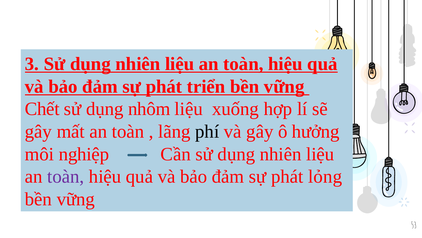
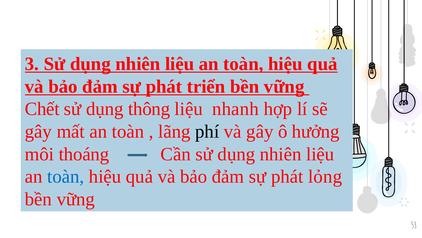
nhôm: nhôm -> thông (149, 109)
xuống: xuống -> nhanh (235, 109)
nghiệp: nghiệp -> thoáng (84, 154)
toàn colour: purple -> blue (66, 176)
